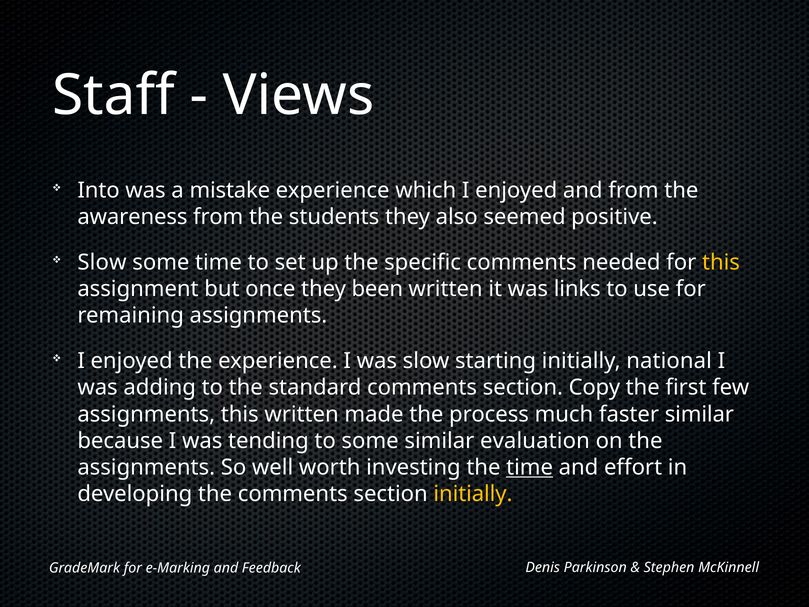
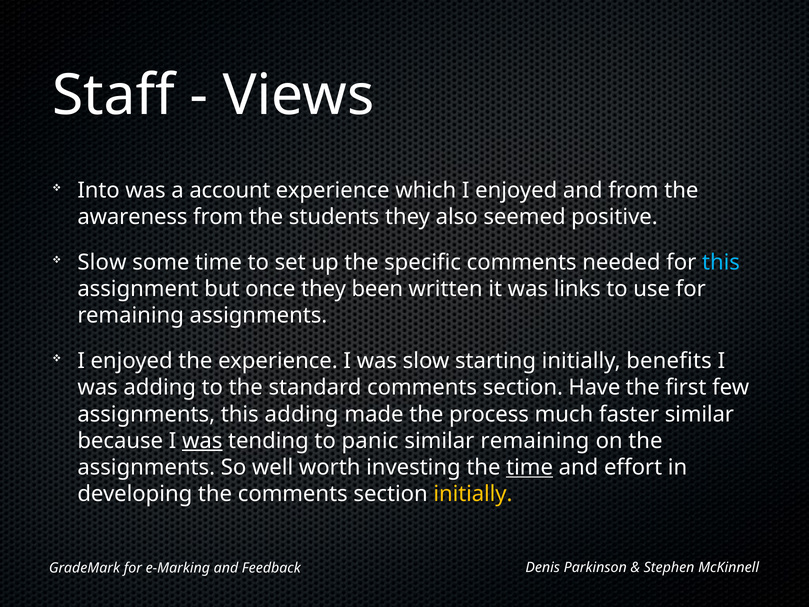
mistake: mistake -> account (230, 190)
this colour: yellow -> light blue (721, 262)
national: national -> benefits (669, 361)
Copy: Copy -> Have (594, 388)
this written: written -> adding (301, 414)
was underline: none -> present (202, 441)
to some: some -> panic (370, 441)
similar evaluation: evaluation -> remaining (535, 441)
